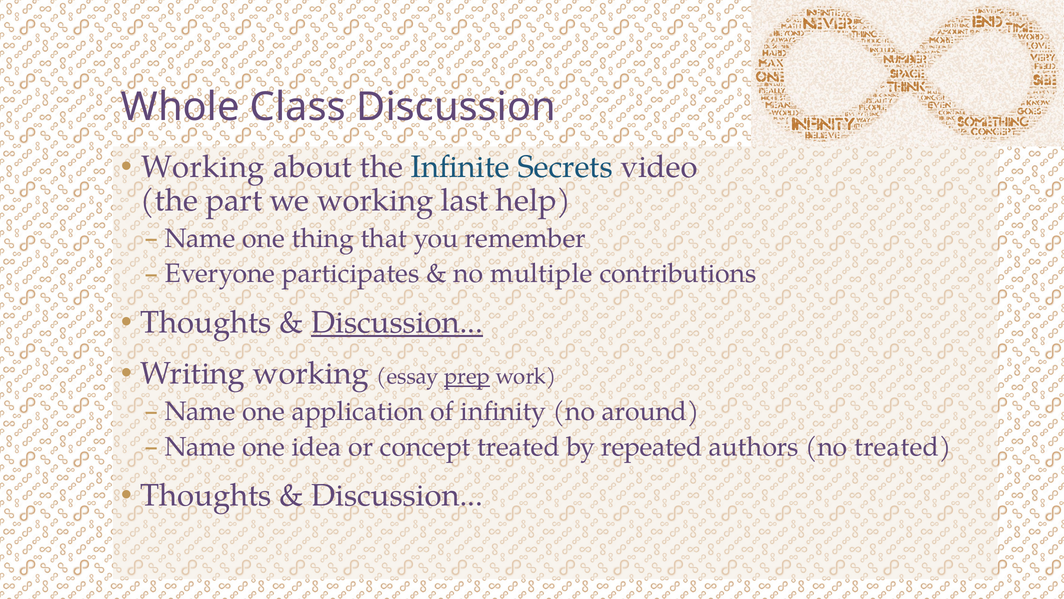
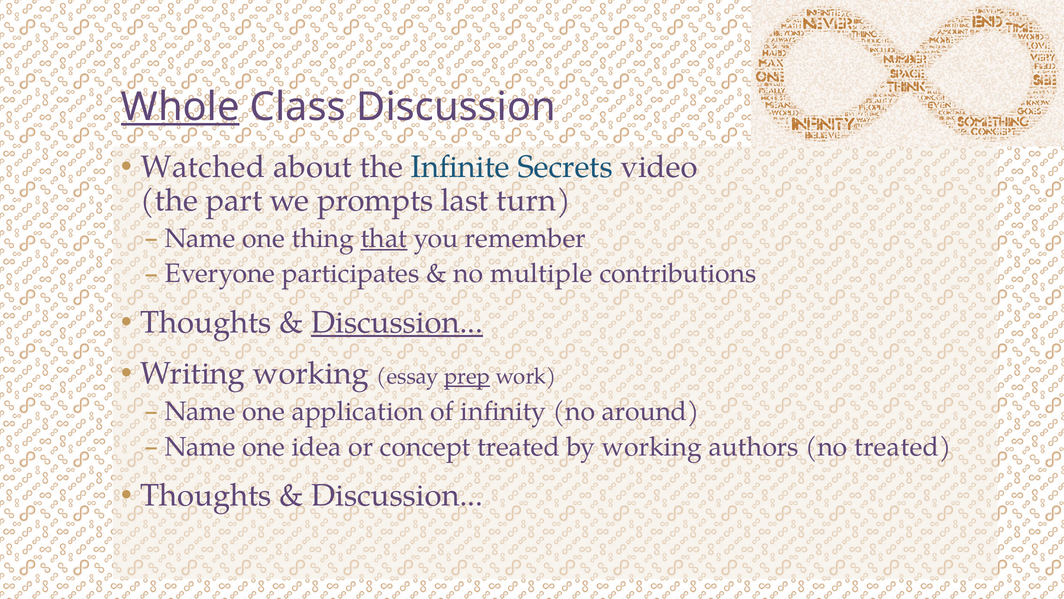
Whole underline: none -> present (180, 107)
Working: Working -> Watched (203, 167)
we working: working -> prompts (375, 200)
help: help -> turn (533, 200)
that underline: none -> present (384, 238)
by repeated: repeated -> working (652, 447)
